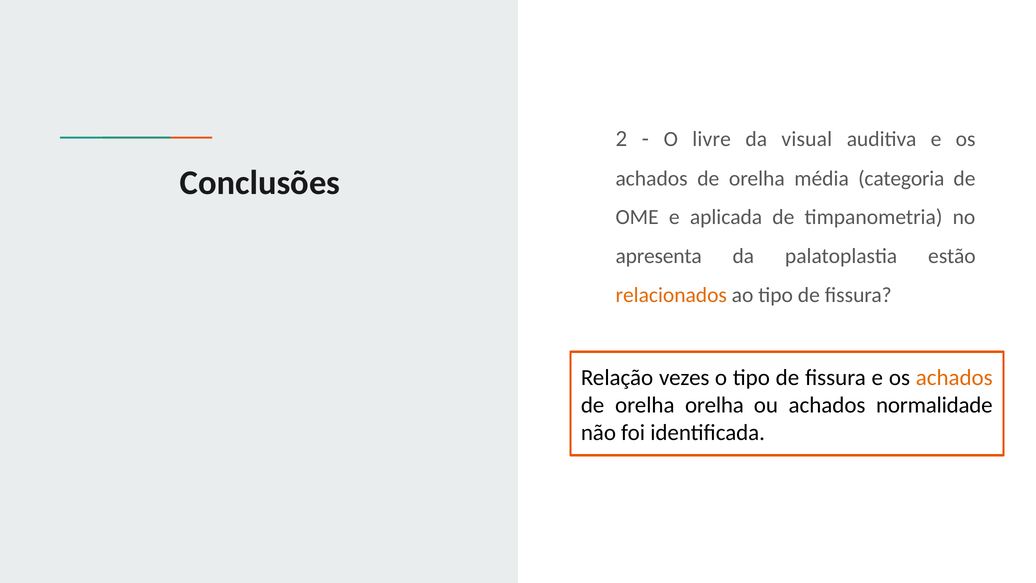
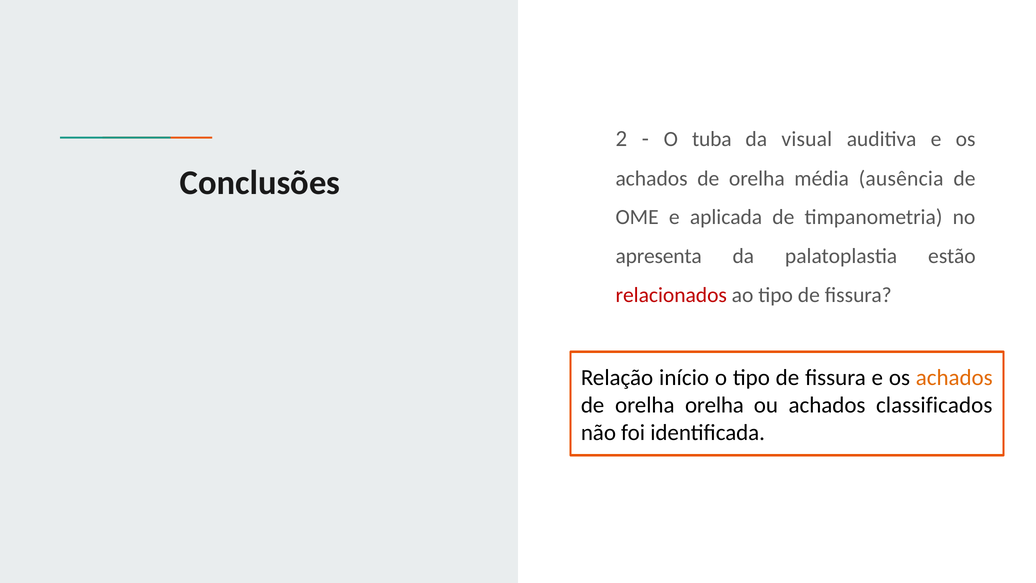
livre: livre -> tuba (712, 139)
categoria: categoria -> ausência (901, 178)
relacionados colour: orange -> red (671, 295)
vezes: vezes -> início (684, 377)
normalidade: normalidade -> classificados (934, 405)
